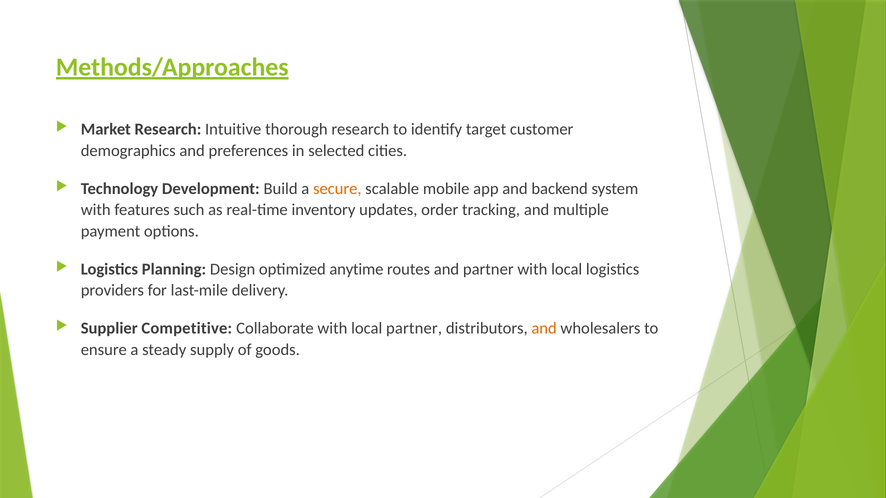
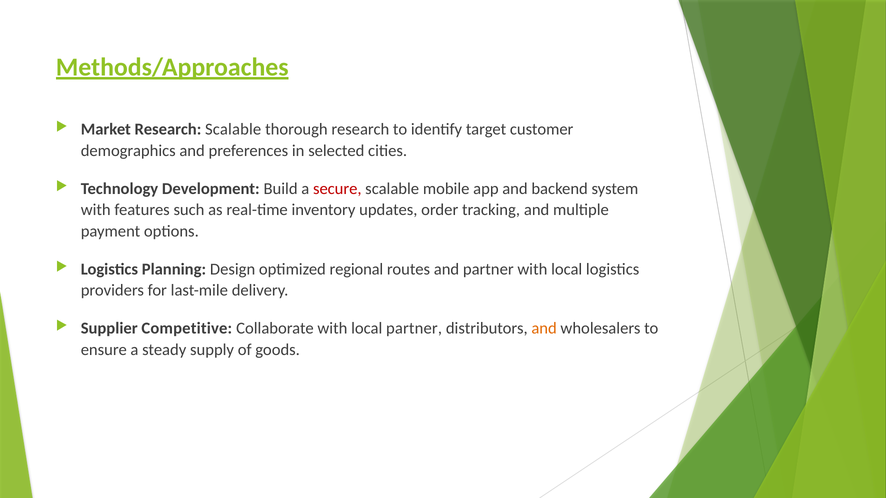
Research Intuitive: Intuitive -> Scalable (233, 129)
secure colour: orange -> red (337, 189)
anytime: anytime -> regional (356, 269)
